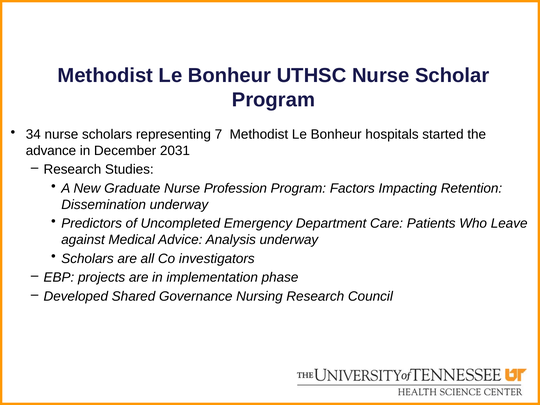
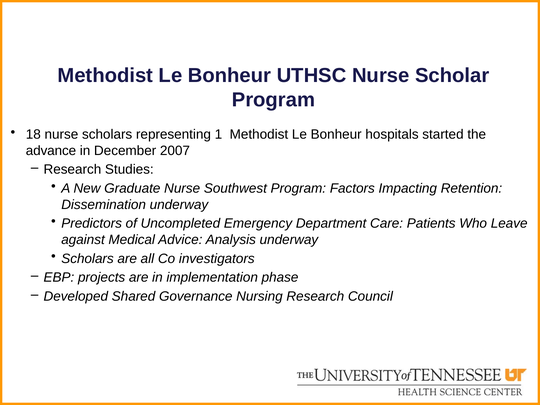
34: 34 -> 18 (33, 134)
7: 7 -> 1 (218, 134)
2031: 2031 -> 2007 (175, 151)
Profession: Profession -> Southwest (235, 188)
